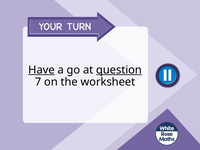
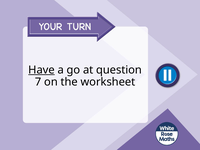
question underline: present -> none (119, 70)
